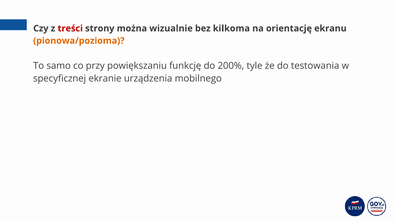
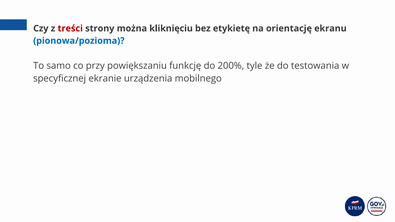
wizualnie: wizualnie -> kliknięciu (171, 28)
kilkoma: kilkoma -> etykietę (231, 28)
pionowa/pozioma colour: orange -> blue (79, 41)
